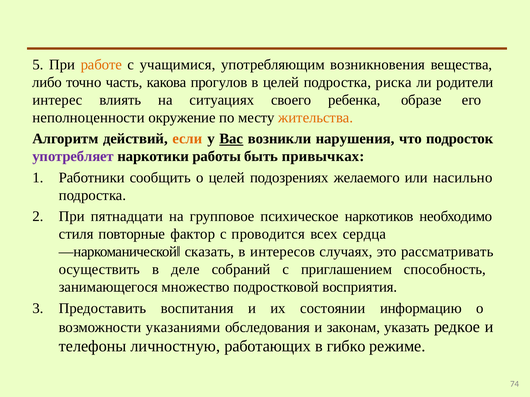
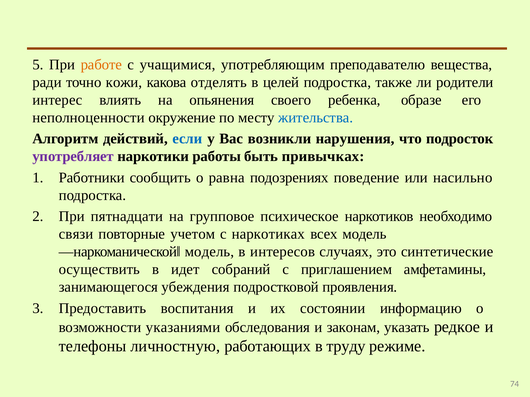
возникновения: возникновения -> преподавателю (378, 65)
либо: либо -> ради (47, 82)
часть: часть -> кожи (124, 82)
прогулов: прогулов -> отделять (219, 82)
риска: риска -> также (394, 82)
ситуациях: ситуациях -> опьянения (222, 100)
жительства colour: orange -> blue (316, 118)
если colour: orange -> blue (187, 139)
Вас underline: present -> none (231, 139)
о целей: целей -> равна (227, 178)
желаемого: желаемого -> поведение (367, 178)
стиля: стиля -> связи (76, 234)
фактор: фактор -> учетом (193, 234)
проводится: проводится -> наркотиках (268, 234)
всех сердца: сердца -> модель (365, 234)
―наркоманической‖ сказать: сказать -> модель (209, 252)
рассматривать: рассматривать -> синтетические (447, 252)
деле: деле -> идет (185, 270)
способность: способность -> амфетамины (445, 270)
множество: множество -> убеждения (196, 287)
восприятия: восприятия -> проявления (360, 287)
гибко: гибко -> труду (346, 347)
